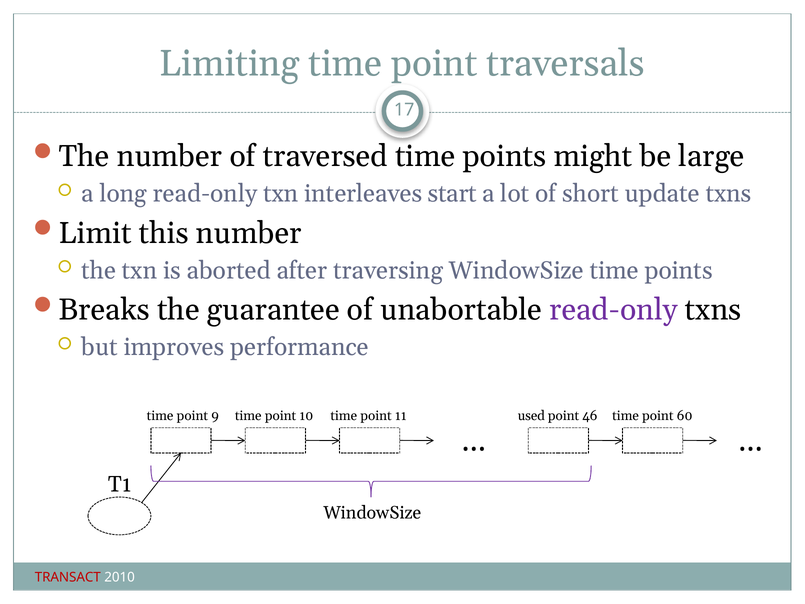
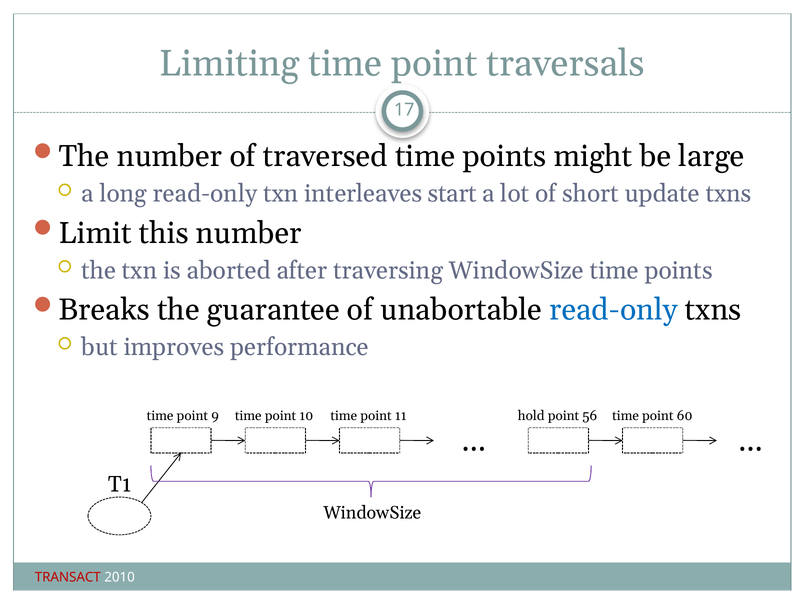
read-only colour: purple -> blue (613, 310)
used: used -> hold (531, 415)
46: 46 -> 56 (590, 415)
